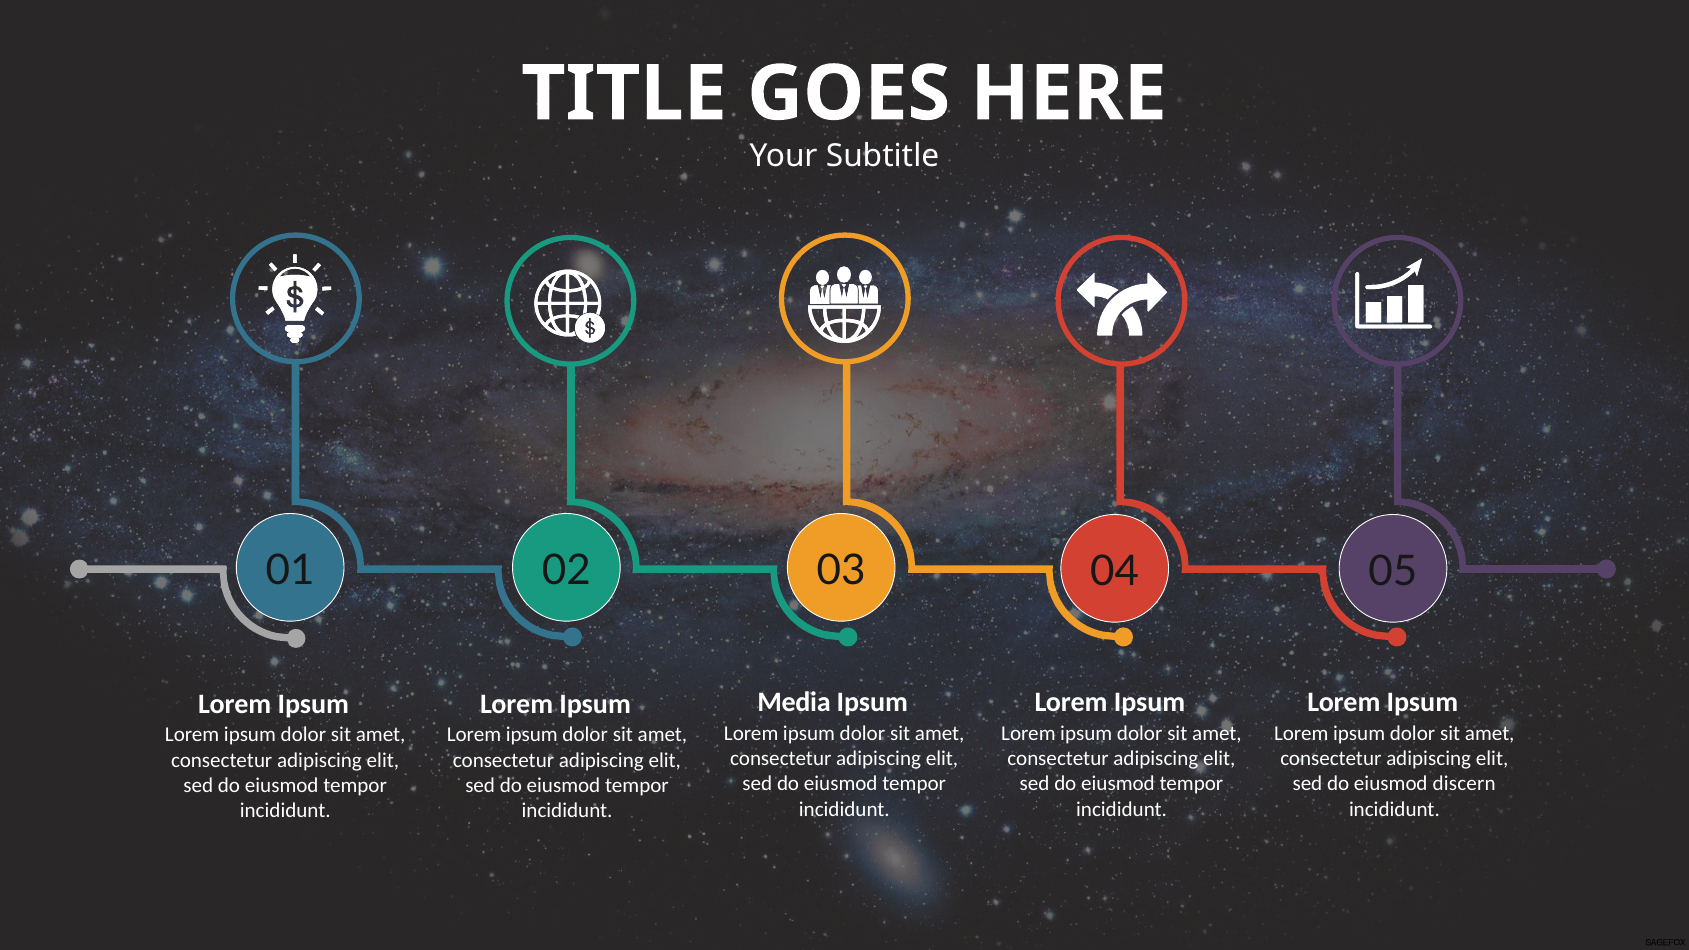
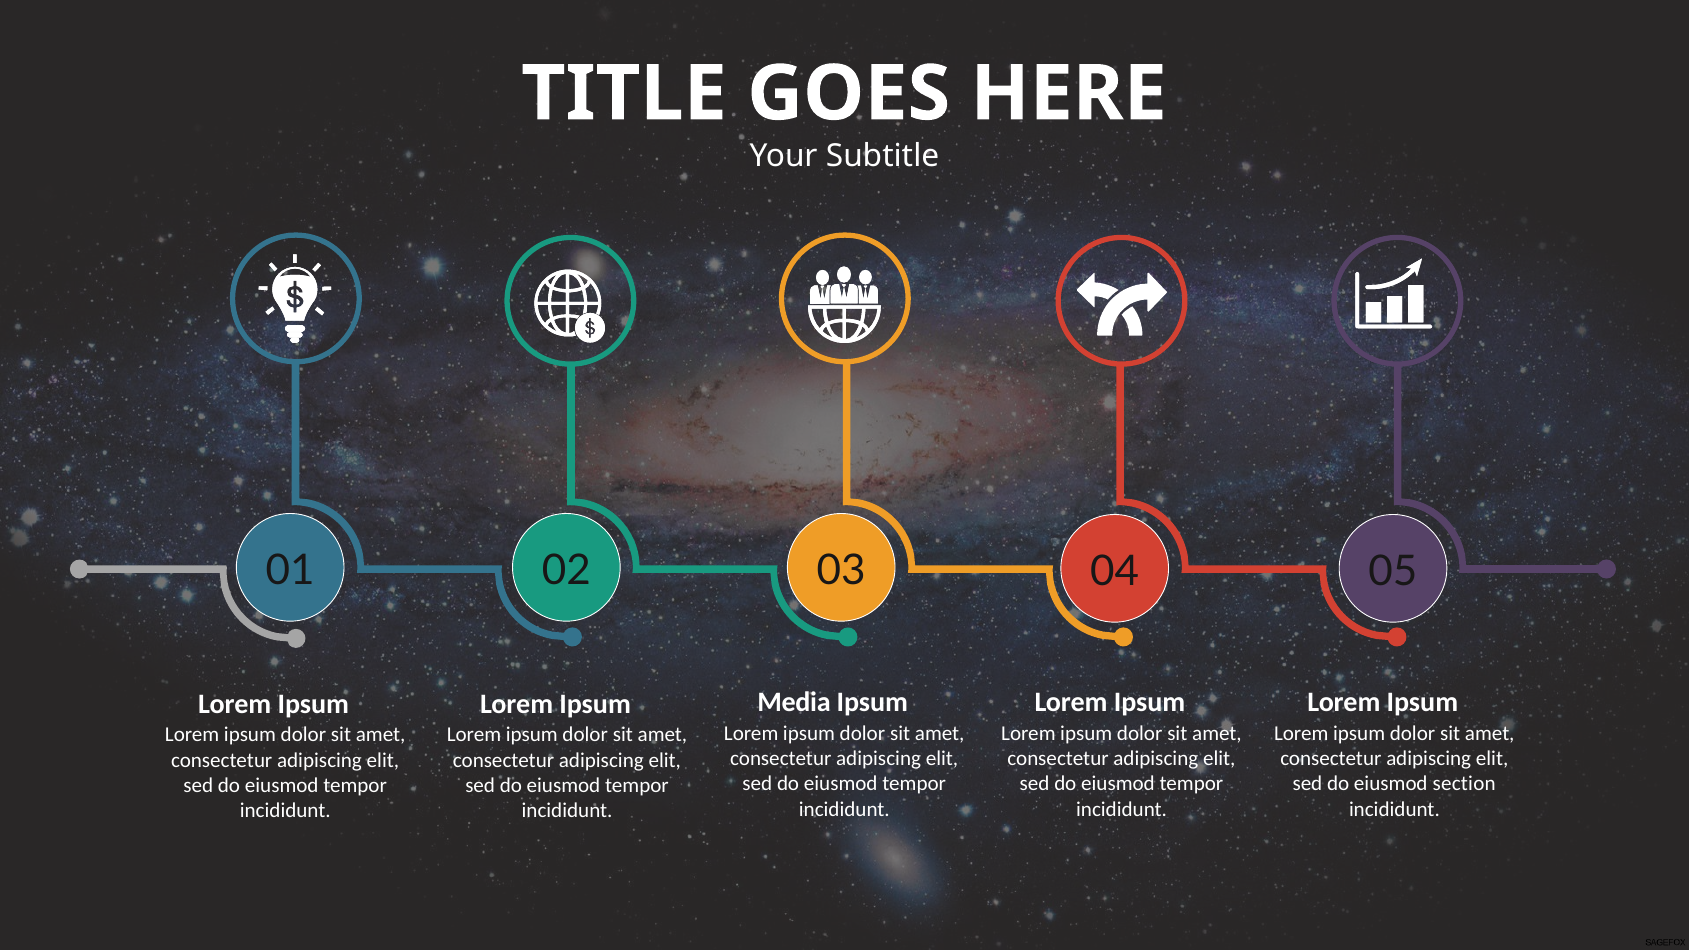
discern: discern -> section (1464, 784)
